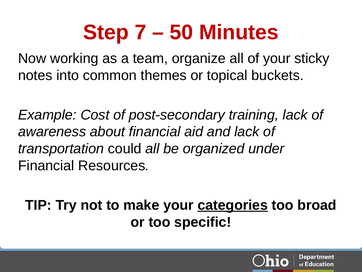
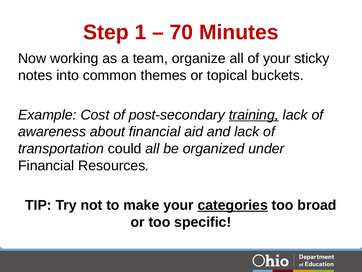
7: 7 -> 1 (140, 32)
50: 50 -> 70 (181, 32)
training underline: none -> present (254, 115)
